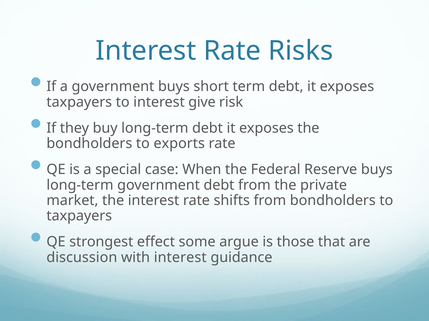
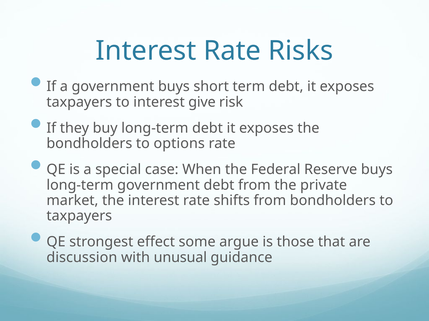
exports: exports -> options (179, 144)
with interest: interest -> unusual (180, 258)
